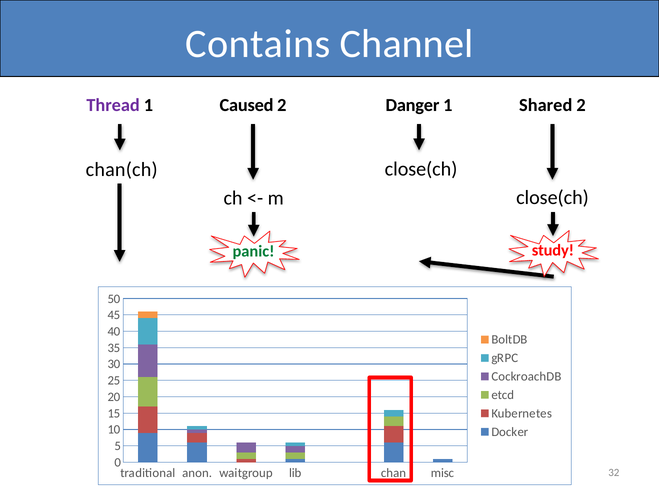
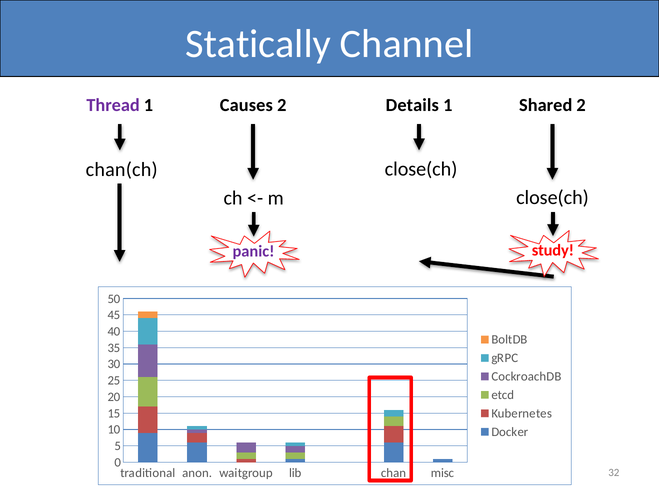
Contains: Contains -> Statically (258, 44)
Caused: Caused -> Causes (246, 105)
Danger: Danger -> Details (412, 105)
panic colour: green -> purple (254, 251)
